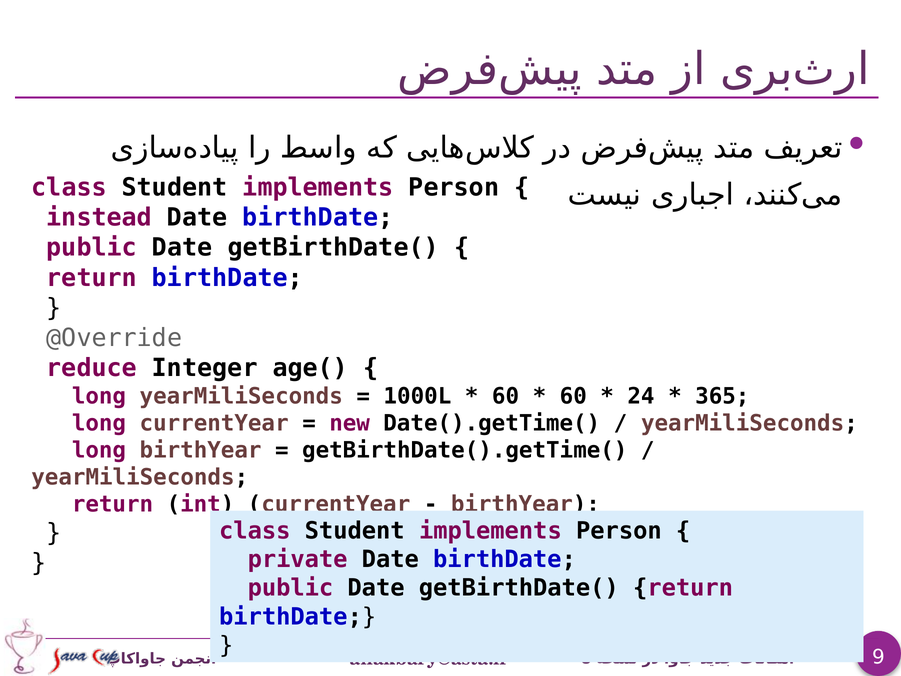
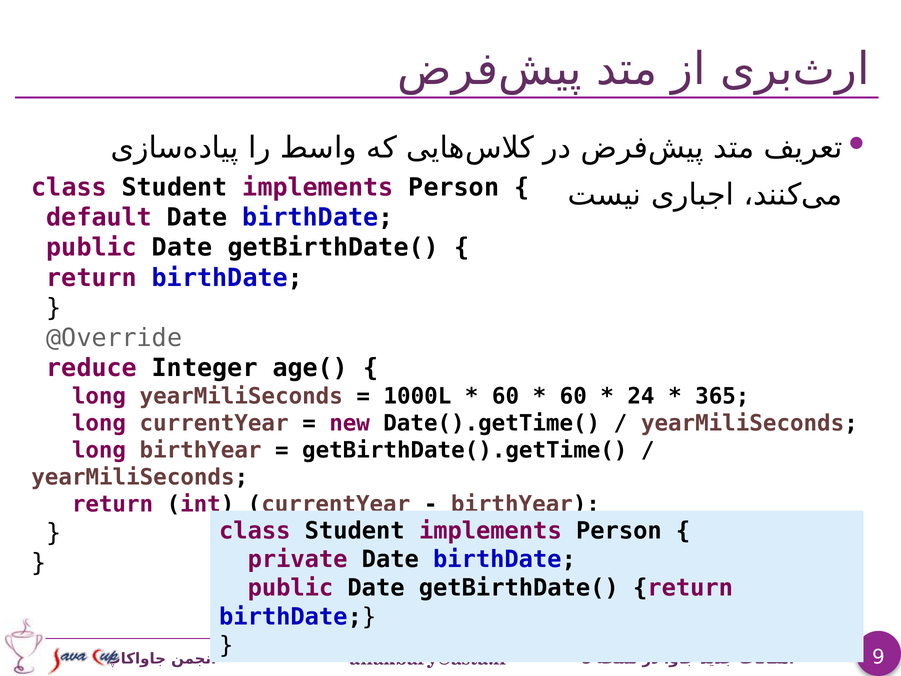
instead: instead -> default (99, 218)
